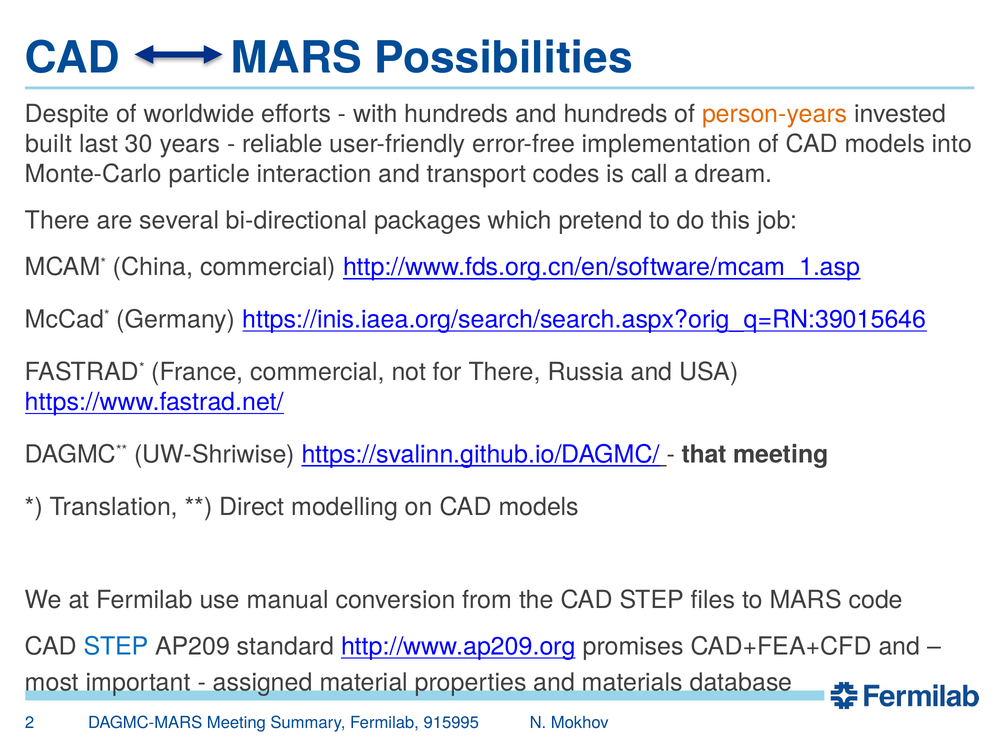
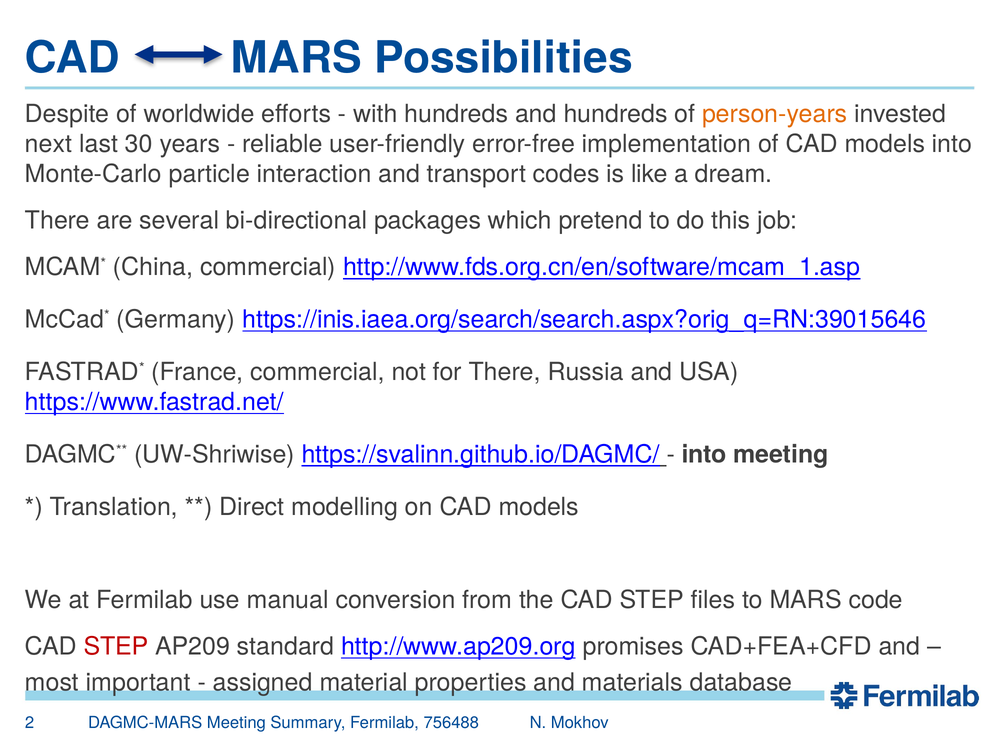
built: built -> next (49, 144)
call: call -> like (649, 174)
that: that -> into (704, 455)
STEP colour: blue -> red (116, 647)
915995: 915995 -> 756488 (451, 723)
